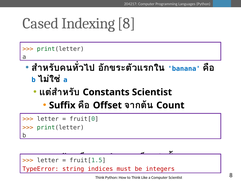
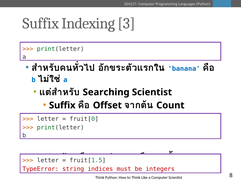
Cased: Cased -> Suffix (41, 23)
Indexing 8: 8 -> 3 (126, 23)
Constants: Constants -> Searching (106, 92)
